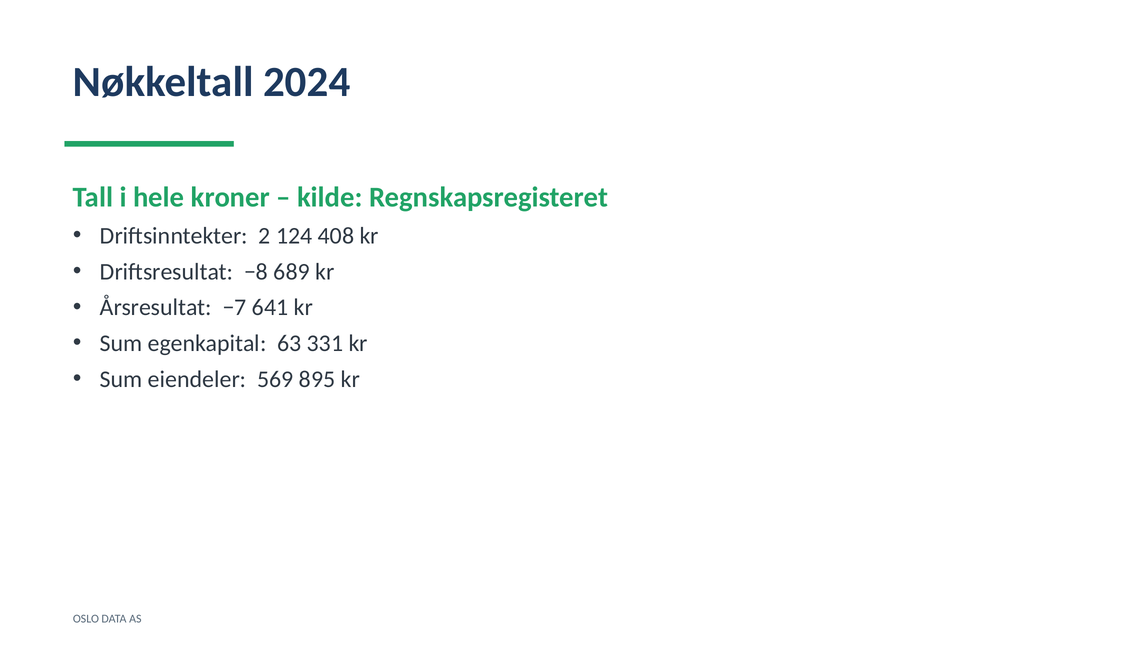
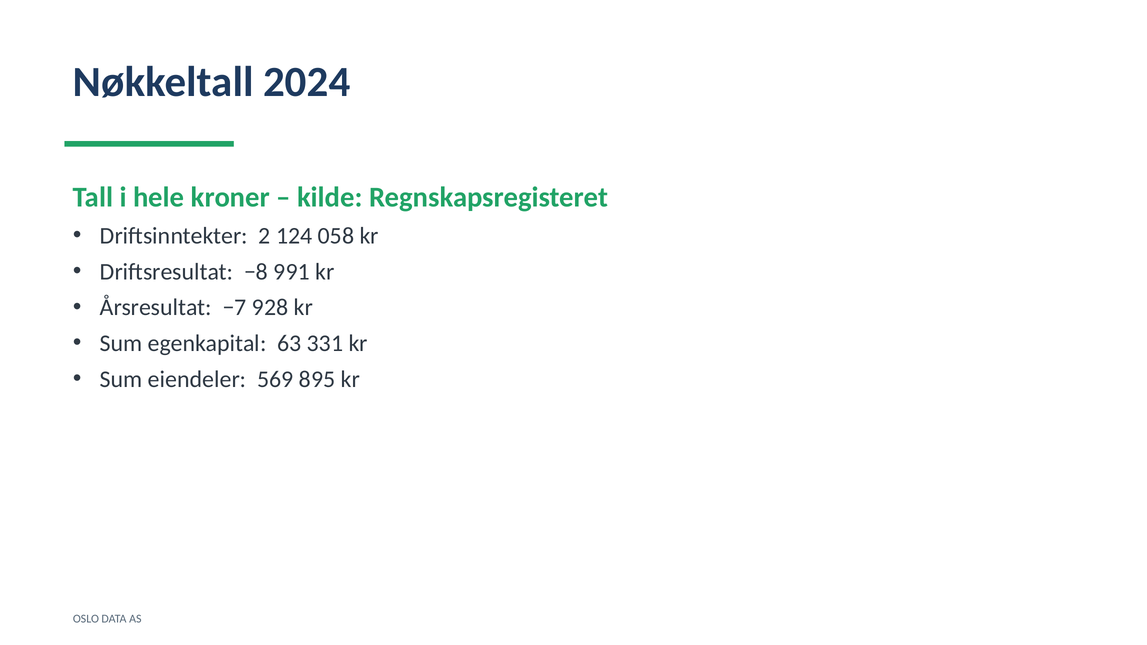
408: 408 -> 058 (336, 236)
689: 689 -> 991 (292, 272)
641: 641 -> 928 (270, 308)
